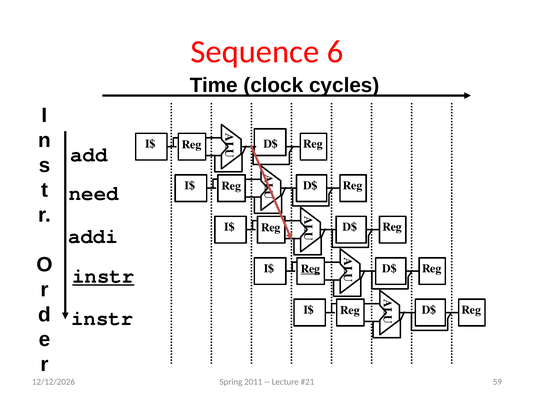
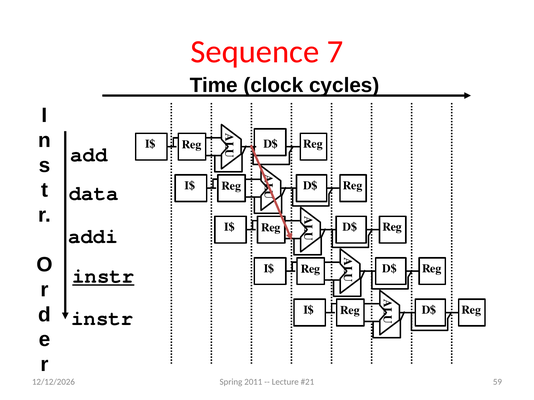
6: 6 -> 7 (335, 52)
need: need -> data (94, 194)
Reg underline: present -> none (310, 269)
